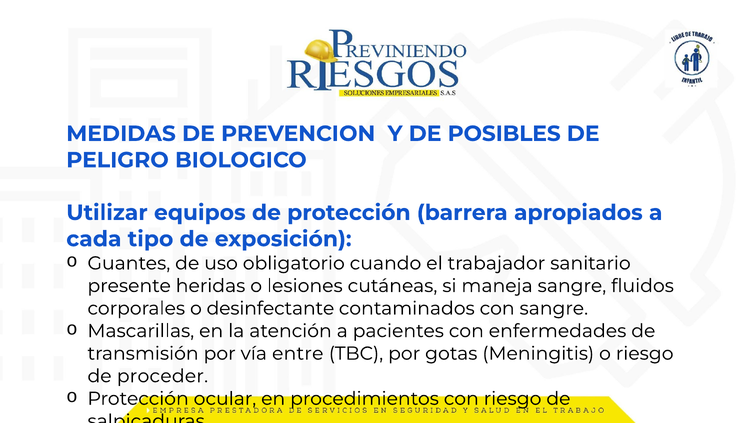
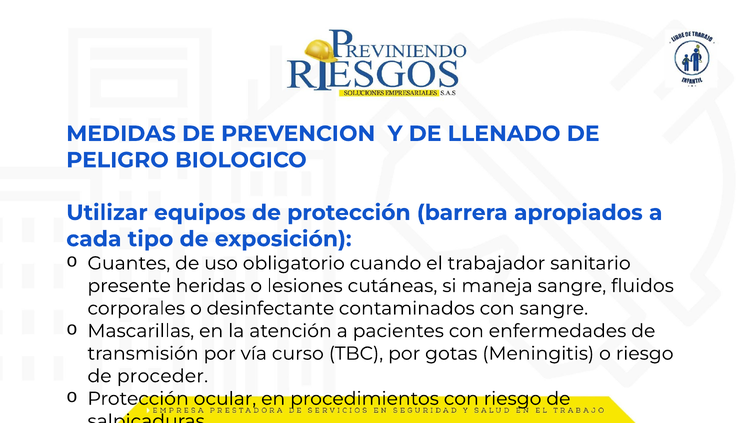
POSIBLES: POSIBLES -> LLENADO (504, 134)
entre: entre -> curso (298, 354)
